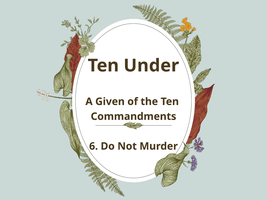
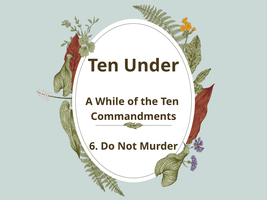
Given: Given -> While (110, 102)
